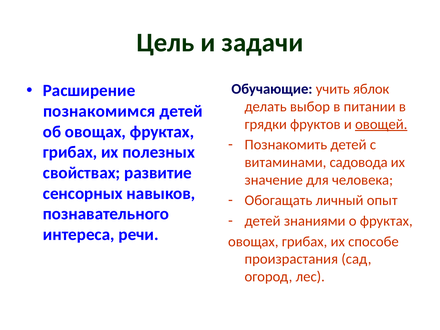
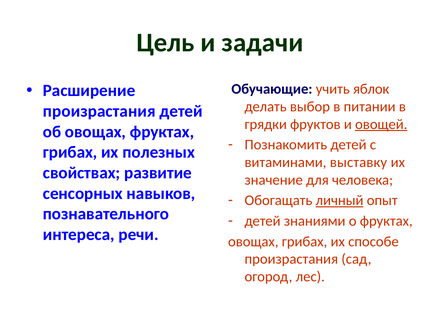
познакомимся: познакомимся -> произрастания (99, 111)
садовода: садовода -> выставку (359, 162)
личный underline: none -> present (340, 200)
